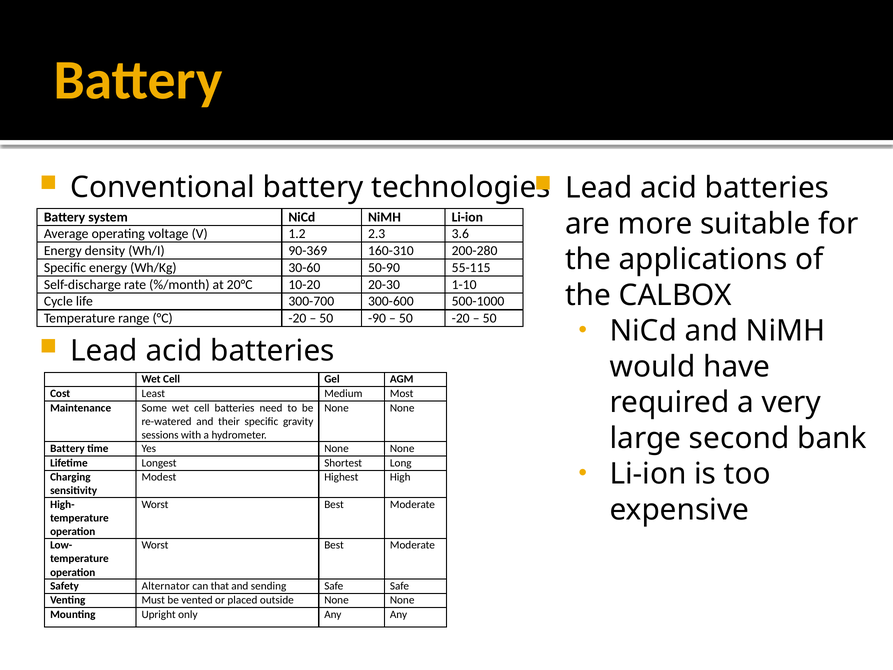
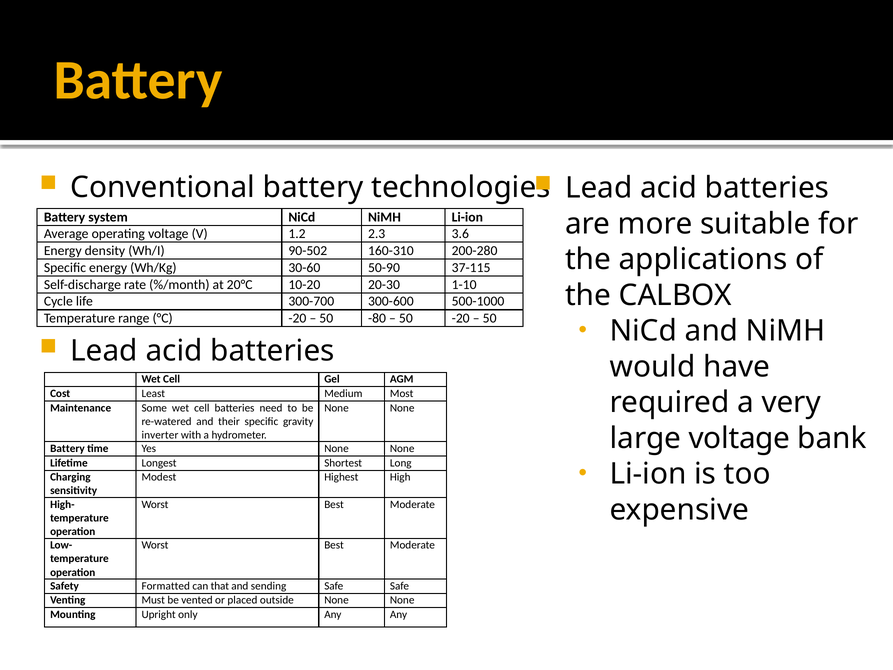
90-369: 90-369 -> 90-502 (308, 251)
55-115: 55-115 -> 37-115 (471, 268)
-90: -90 -> -80 (377, 318)
large second: second -> voltage (739, 438)
sessions: sessions -> inverter (160, 435)
Alternator: Alternator -> Formatted (166, 586)
